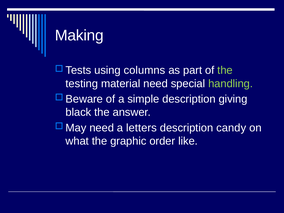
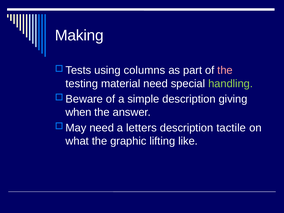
the colour: light green -> pink (225, 70)
black: black -> when (78, 112)
candy: candy -> tactile (231, 128)
order: order -> lifting (162, 141)
